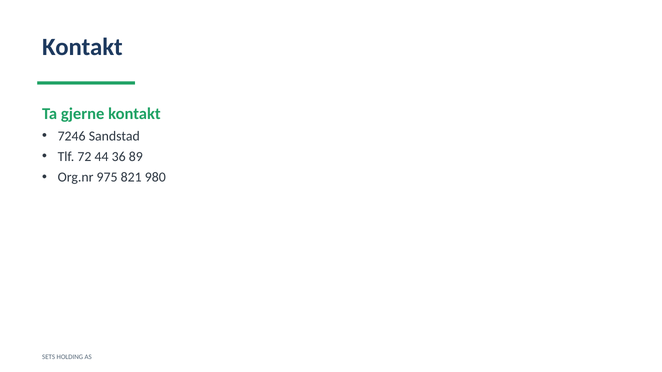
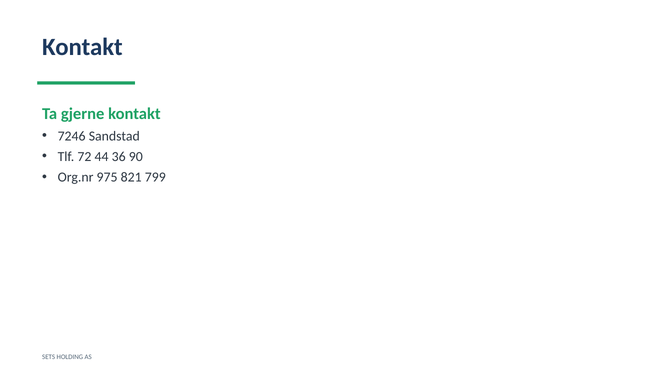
89: 89 -> 90 (136, 157)
980: 980 -> 799 (155, 178)
